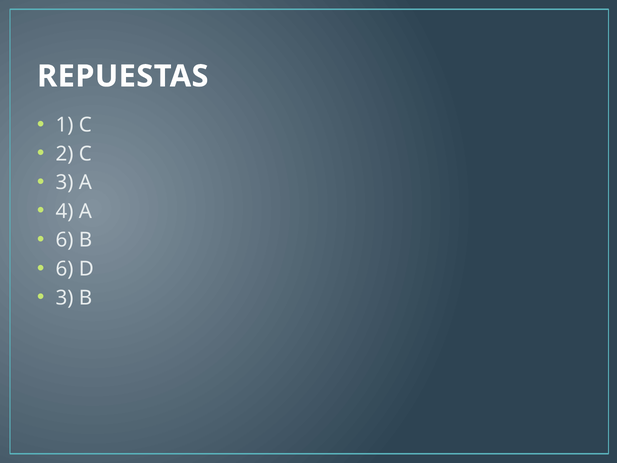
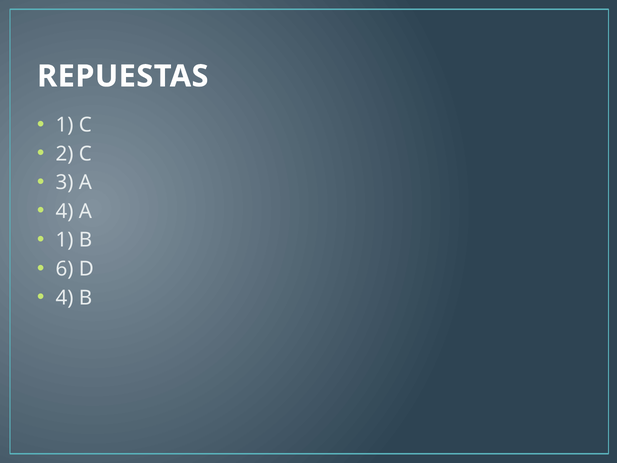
6: 6 -> 1 (64, 240)
3: 3 -> 4 (64, 298)
